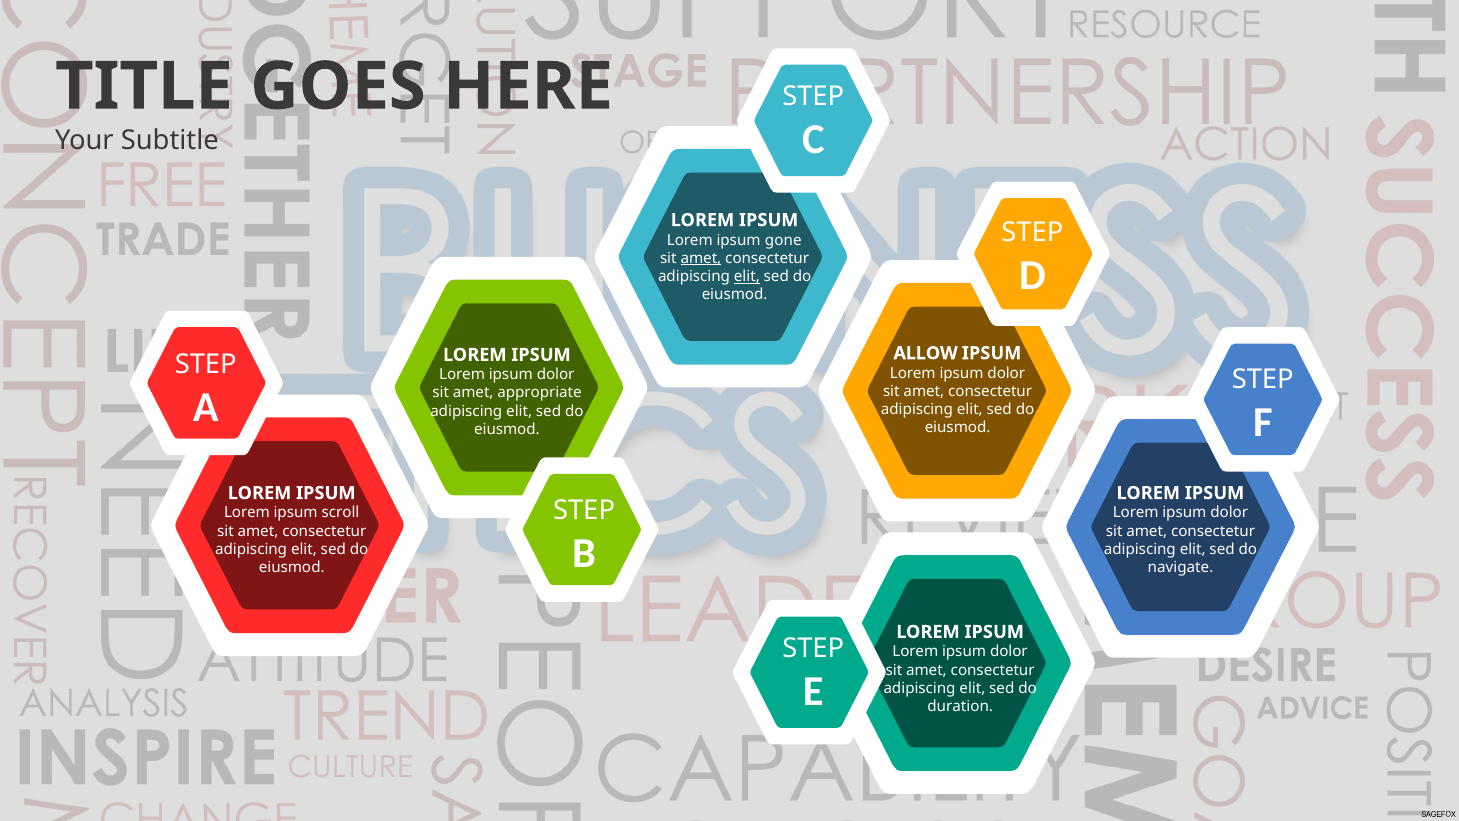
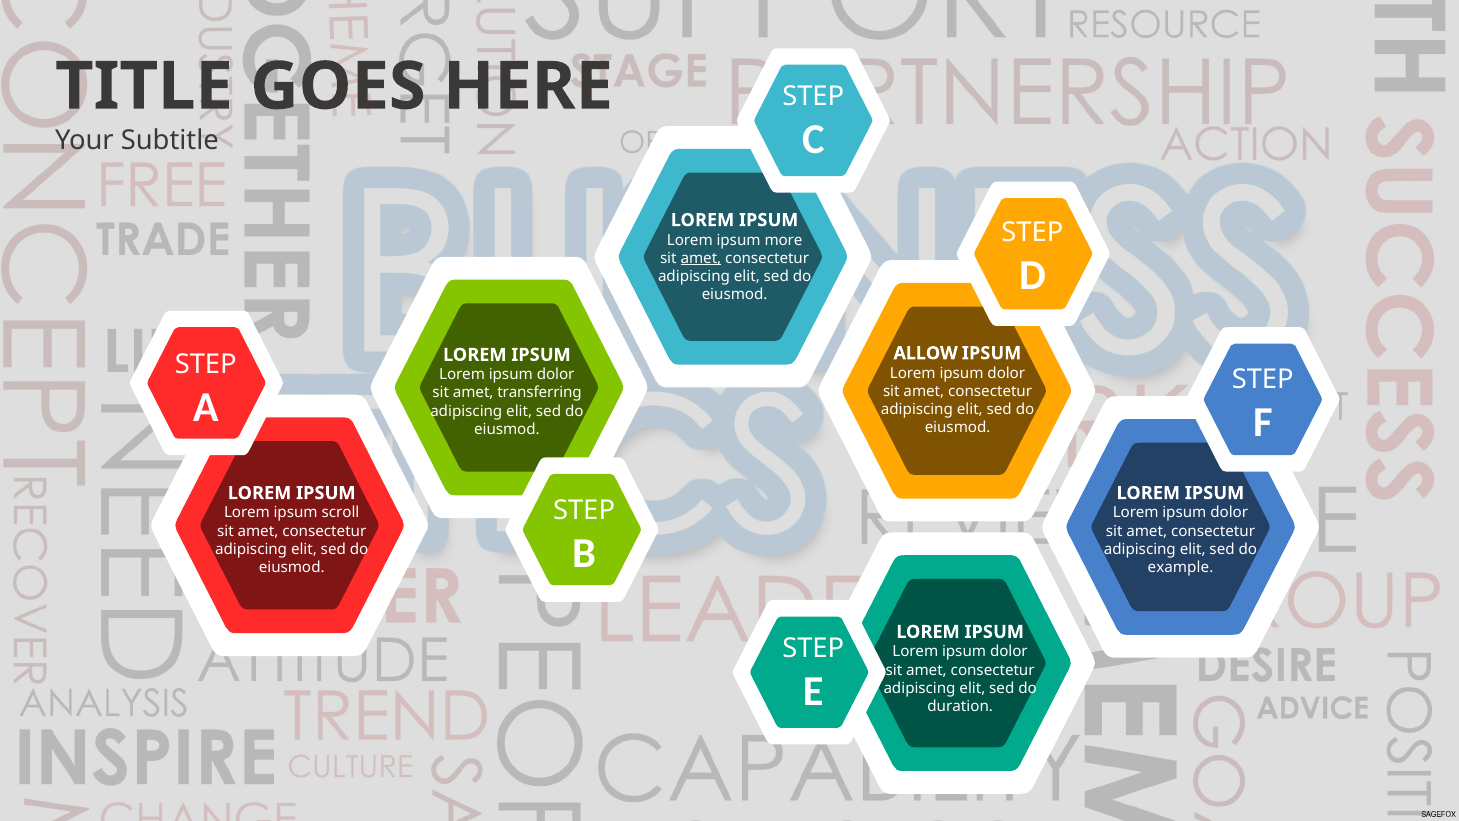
gone: gone -> more (783, 240)
elit underline: present -> none (747, 276)
appropriate: appropriate -> transferring (540, 393)
navigate: navigate -> example (1180, 568)
